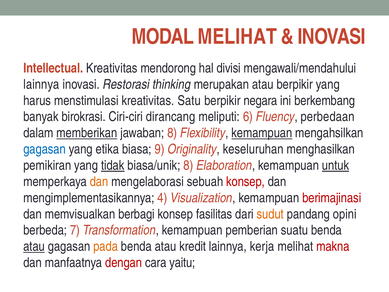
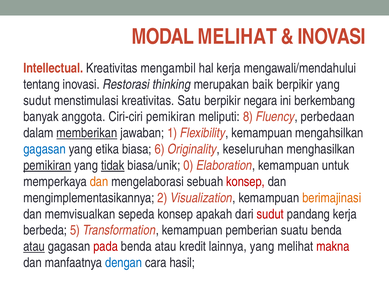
mendorong: mendorong -> mengambil (168, 68)
hal divisi: divisi -> kerja (229, 68)
lainnya: lainnya -> tentang (42, 84)
merupakan atau: atau -> baik (263, 84)
harus: harus -> sudut (37, 100)
birokrasi: birokrasi -> anggota (84, 117)
Ciri-ciri dirancang: dirancang -> pemikiran (171, 117)
6: 6 -> 8 (248, 117)
jawaban 8: 8 -> 1 (172, 133)
kemampuan underline: present -> none (262, 133)
9: 9 -> 6 (160, 149)
pemikiran underline: none -> present (47, 165)
biasa/unik 8: 8 -> 0 (188, 165)
untuk underline: present -> none (336, 165)
4: 4 -> 2 (162, 198)
berimajinasi colour: red -> orange (332, 198)
berbagi: berbagi -> sepeda (136, 214)
fasilitas: fasilitas -> apakah (214, 214)
sudut colour: orange -> red (270, 214)
pandang opini: opini -> kerja (345, 214)
7: 7 -> 5 (75, 230)
pada colour: orange -> red (106, 246)
lainnya kerja: kerja -> yang (262, 246)
dengan colour: red -> blue (124, 262)
yaitu: yaitu -> hasil (182, 262)
